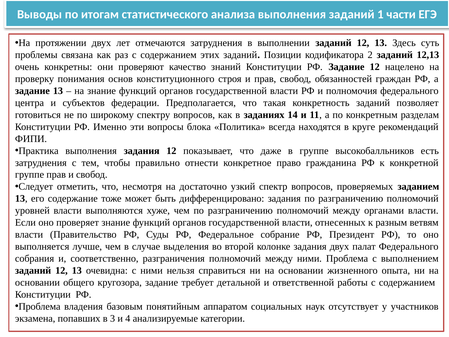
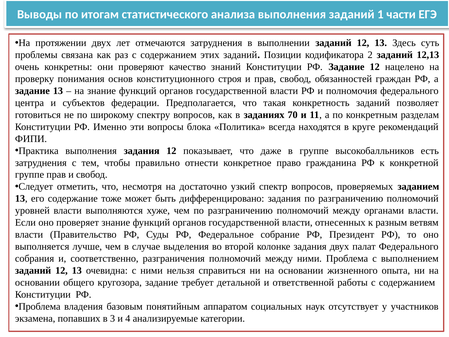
14: 14 -> 70 (293, 115)
